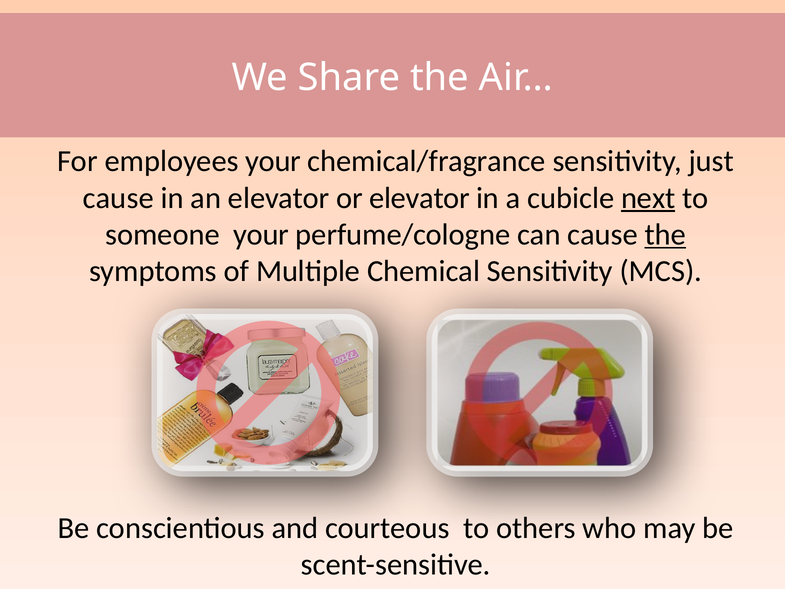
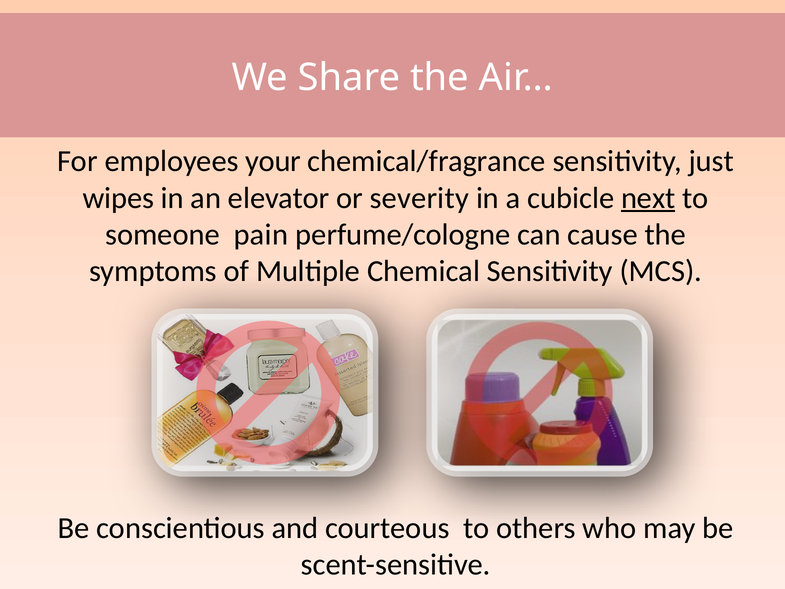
cause: cause -> wipes (118, 198)
or elevator: elevator -> severity (419, 198)
someone your: your -> pain (261, 235)
the underline: present -> none (665, 235)
